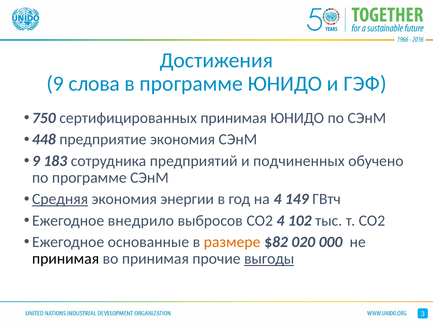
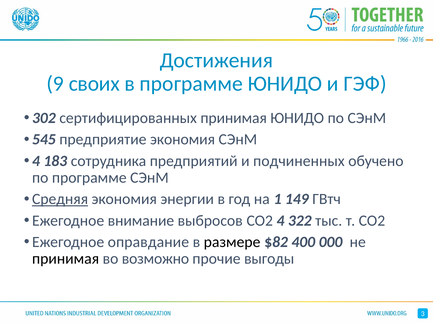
слова: слова -> своих (94, 84)
750: 750 -> 302 (44, 118)
448: 448 -> 545 (44, 140)
9: 9 -> 4 (36, 161)
на 4: 4 -> 1 (278, 200)
внедрило: внедрило -> внимание (141, 221)
102: 102 -> 322 (300, 221)
основанные: основанные -> оправдание (148, 243)
размере colour: orange -> black (232, 243)
020: 020 -> 400 (303, 243)
во принимая: принимая -> возможно (155, 259)
выгоды underline: present -> none (269, 259)
